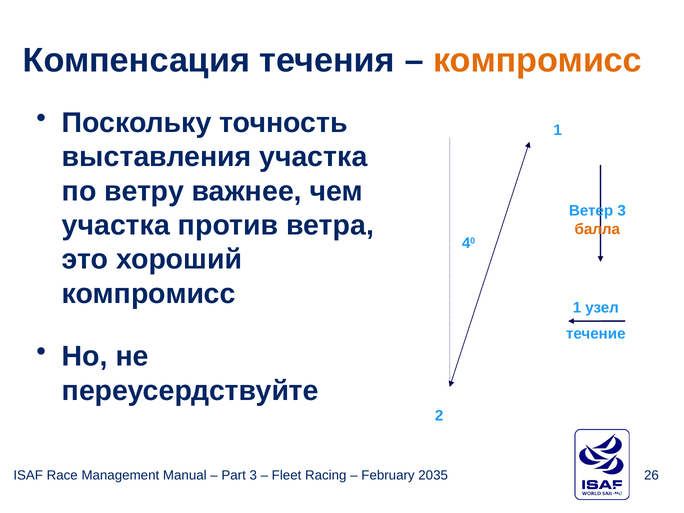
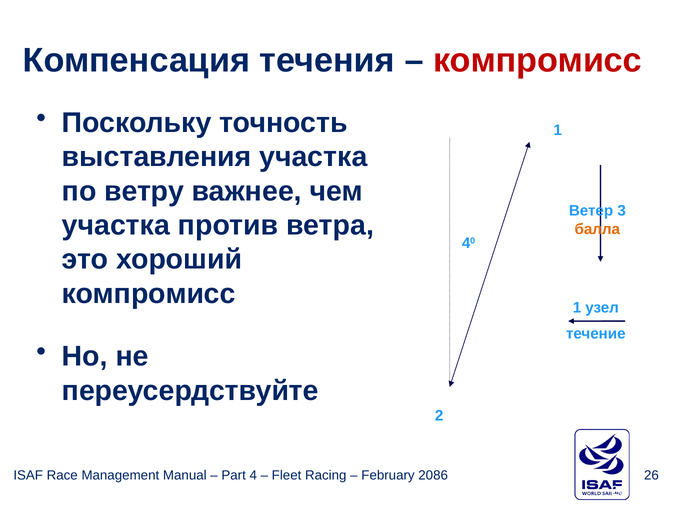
компромисс colour: orange -> red (537, 61)
3: 3 -> 4 (253, 475)
2035: 2035 -> 2086 (433, 475)
